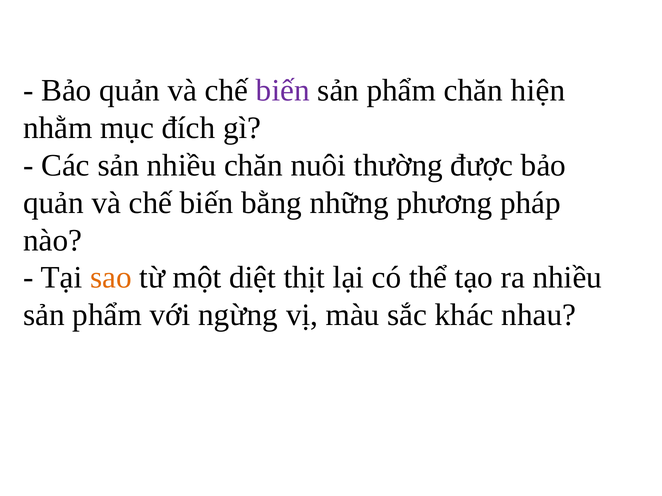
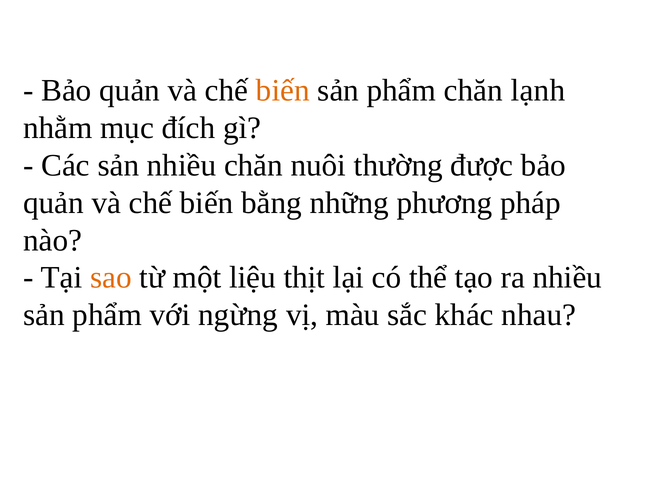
biến colour: purple -> orange (283, 90)
hiện: hiện -> lạnh (538, 90)
diệt: diệt -> liệu (252, 278)
